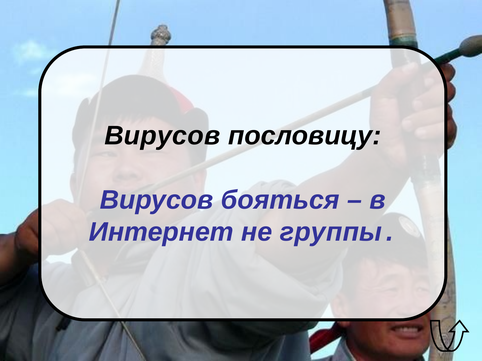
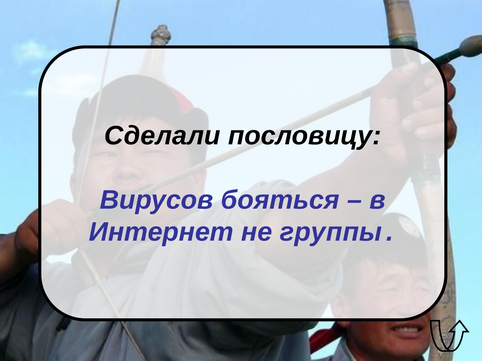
Вирусов: Вирусов -> Сделали (162, 136)
